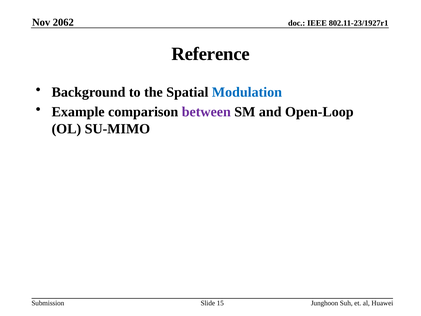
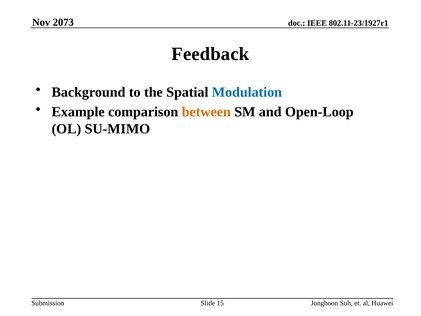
2062: 2062 -> 2073 (63, 22)
Reference: Reference -> Feedback (210, 54)
between colour: purple -> orange (206, 112)
